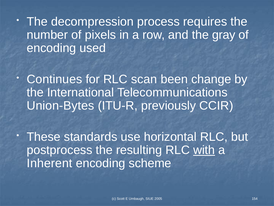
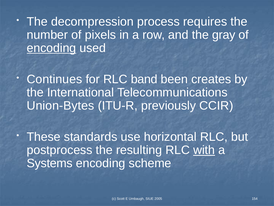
encoding underline: none -> present (51, 48)
scan: scan -> band (144, 79)
change: change -> creates (211, 79)
Inherent: Inherent -> Systems (50, 163)
